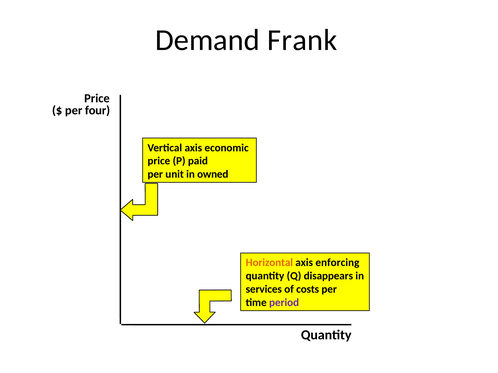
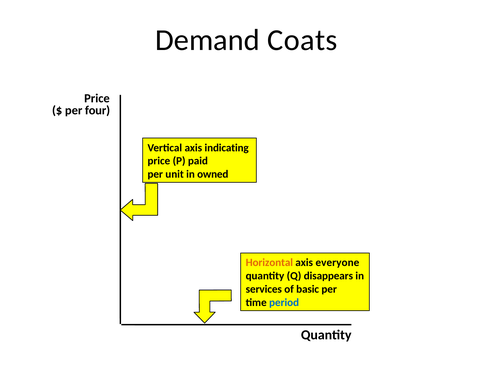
Frank: Frank -> Coats (302, 40)
economic: economic -> indicating (227, 148)
enforcing: enforcing -> everyone (337, 263)
costs: costs -> basic (308, 290)
period colour: purple -> blue (284, 303)
